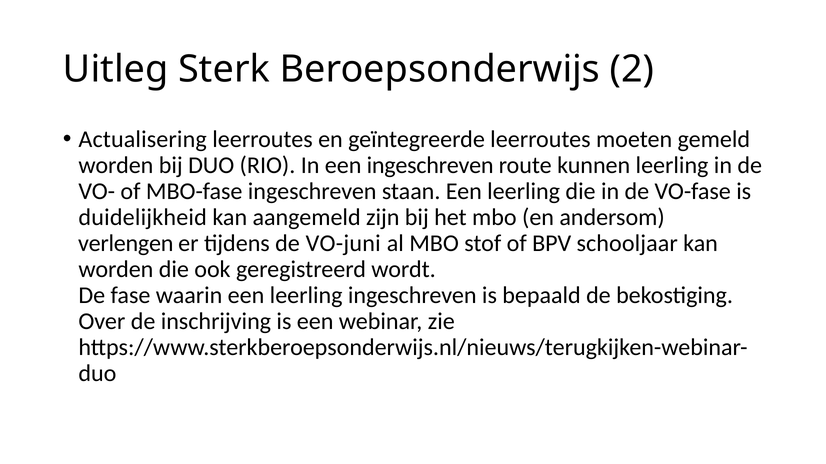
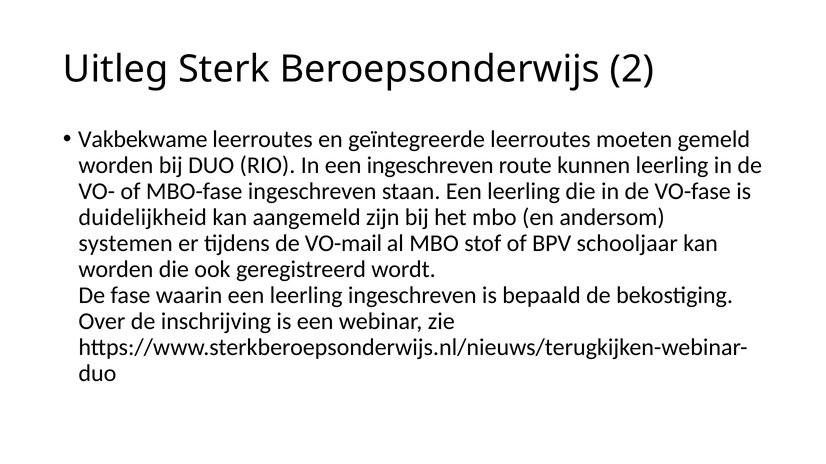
Actualisering: Actualisering -> Vakbekwame (143, 140)
verlengen: verlengen -> systemen (126, 244)
VO-juni: VO-juni -> VO-mail (343, 244)
